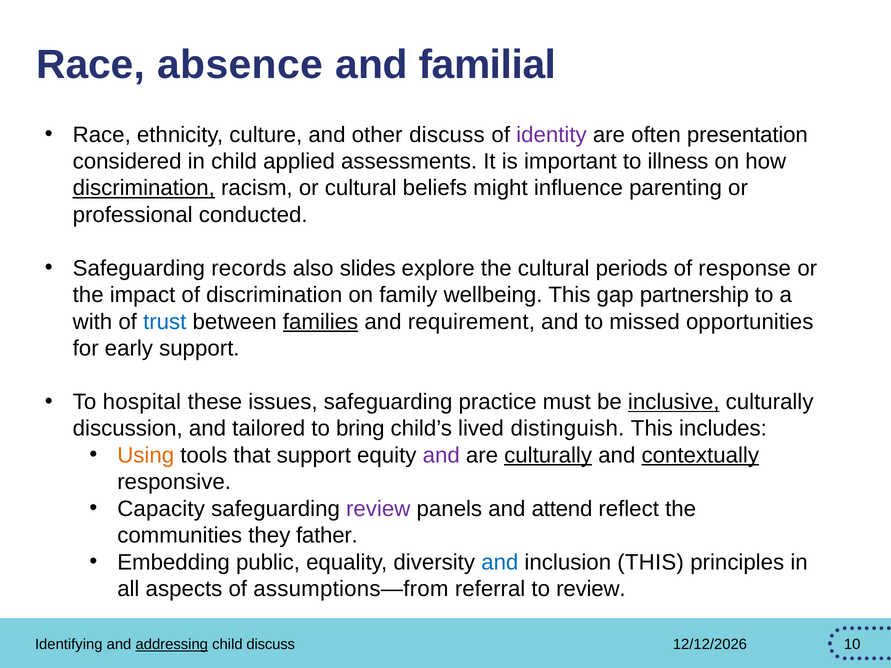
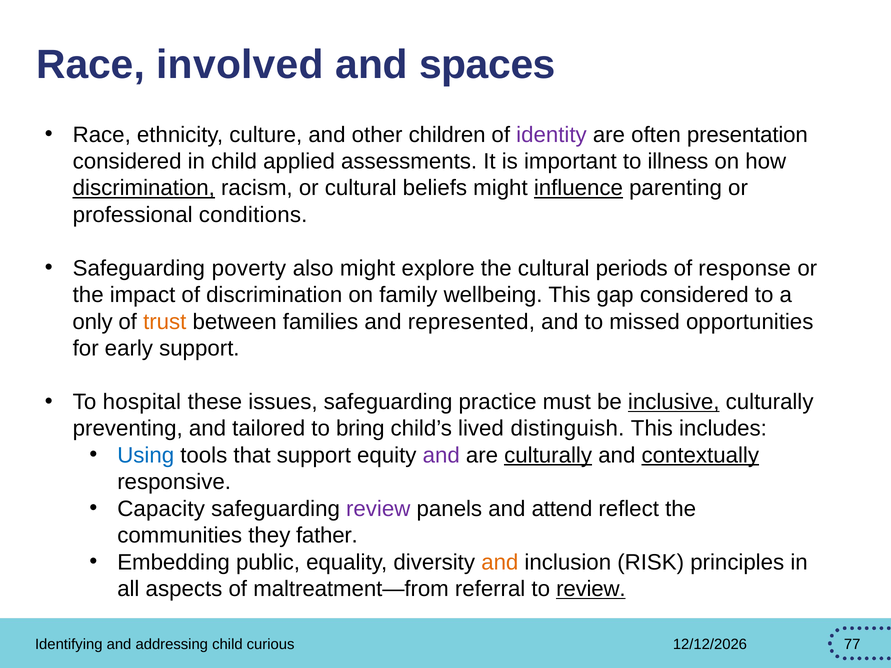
absence: absence -> involved (240, 65)
familial: familial -> spaces (487, 65)
other discuss: discuss -> children (447, 135)
influence underline: none -> present (578, 188)
conducted: conducted -> conditions (253, 215)
records: records -> poverty (249, 268)
also slides: slides -> might (368, 268)
gap partnership: partnership -> considered (694, 295)
with: with -> only (93, 322)
trust colour: blue -> orange (165, 322)
families underline: present -> none (321, 322)
requirement: requirement -> represented (471, 322)
discussion: discussion -> preventing (128, 429)
Using colour: orange -> blue (146, 456)
and colour: blue -> orange (500, 562)
inclusion THIS: THIS -> RISK (651, 562)
assumptions—from: assumptions—from -> maltreatment—from (351, 589)
review underline: none -> present (591, 589)
addressing underline: present -> none (172, 645)
child discuss: discuss -> curious (271, 645)
10: 10 -> 77 (852, 645)
